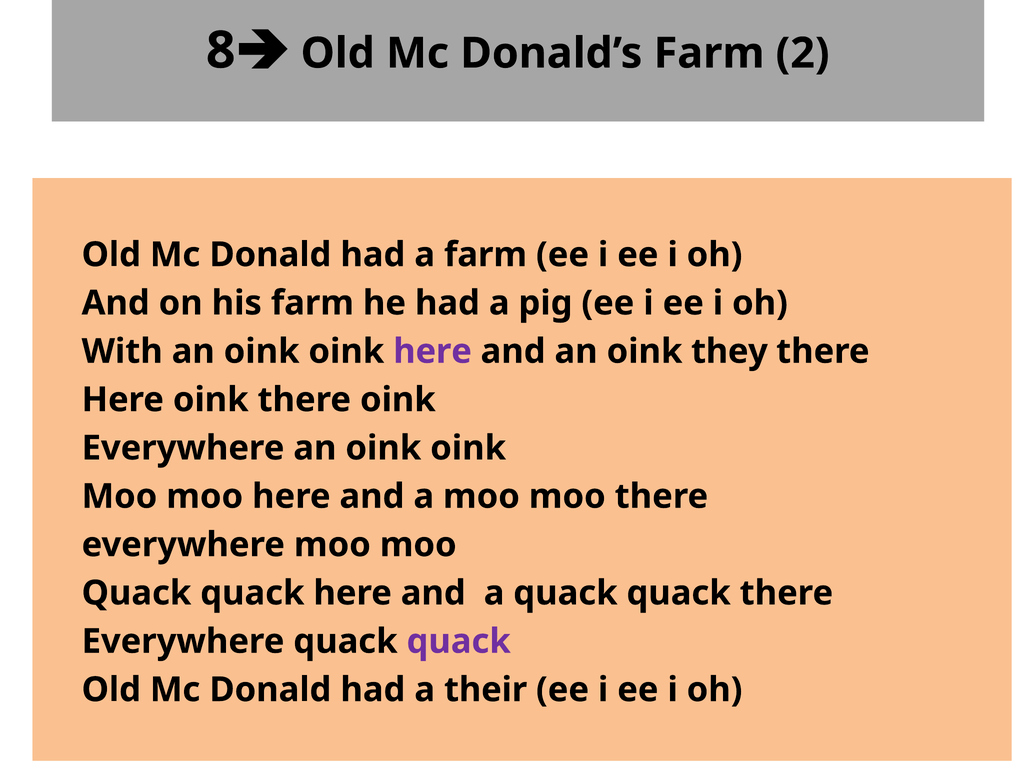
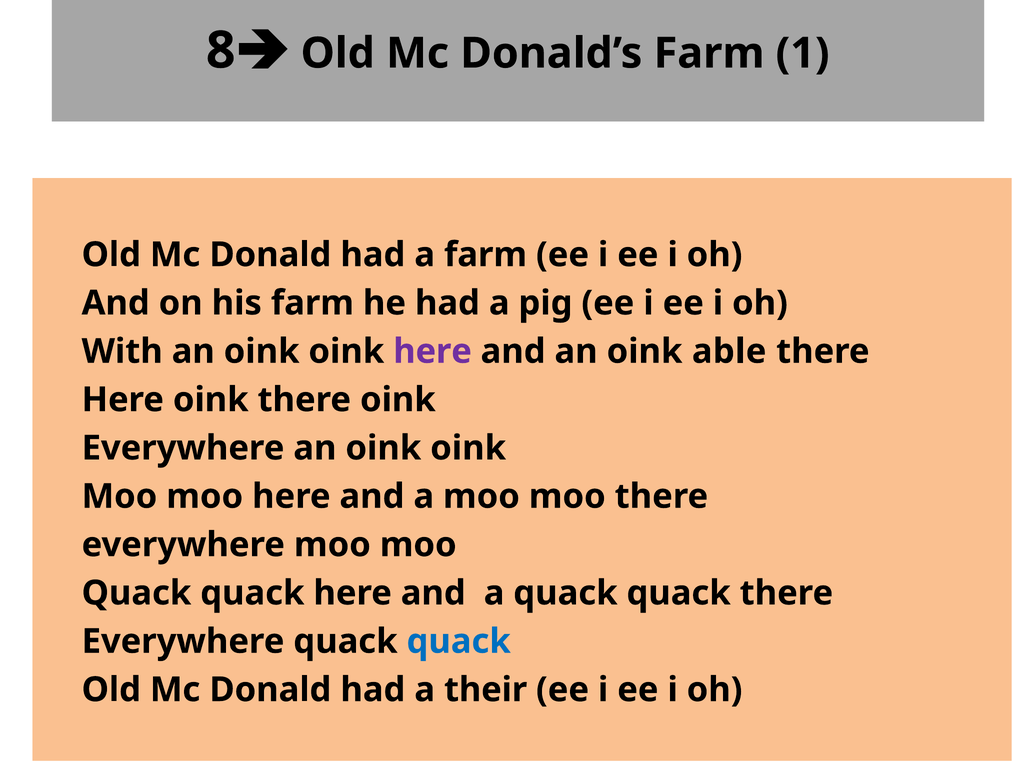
2: 2 -> 1 (803, 53)
they: they -> able (729, 351)
quack colour: purple -> blue (459, 641)
